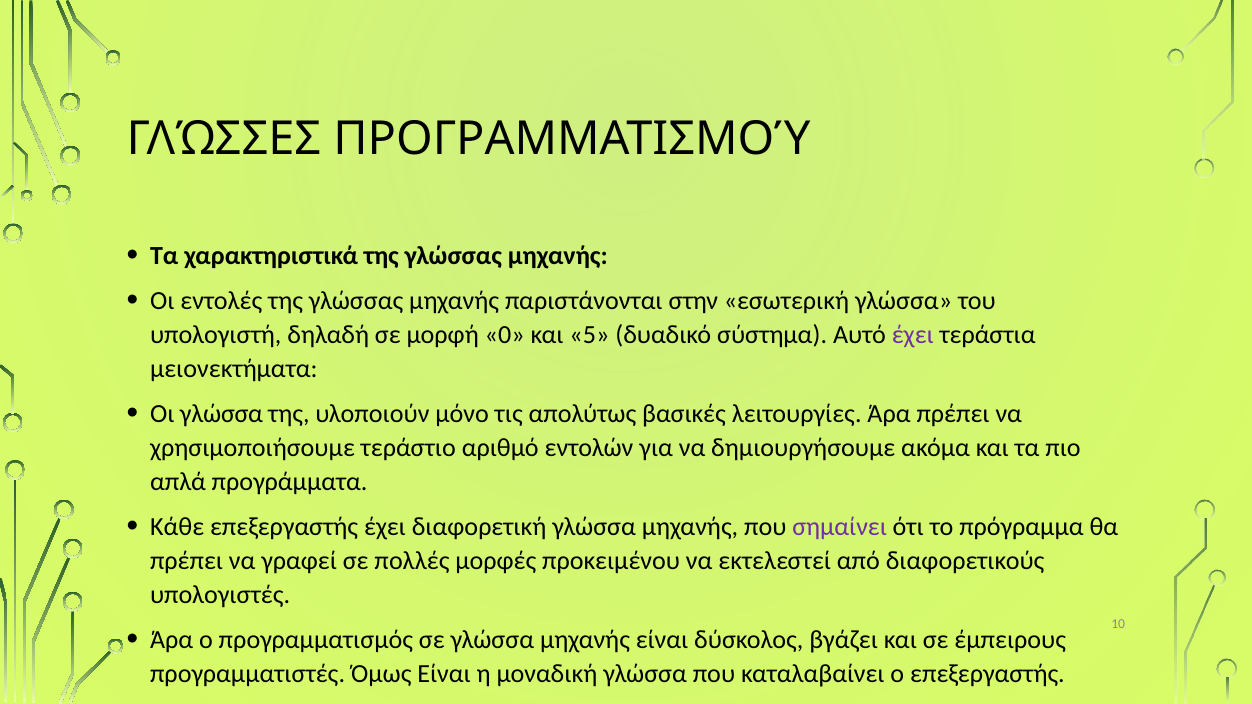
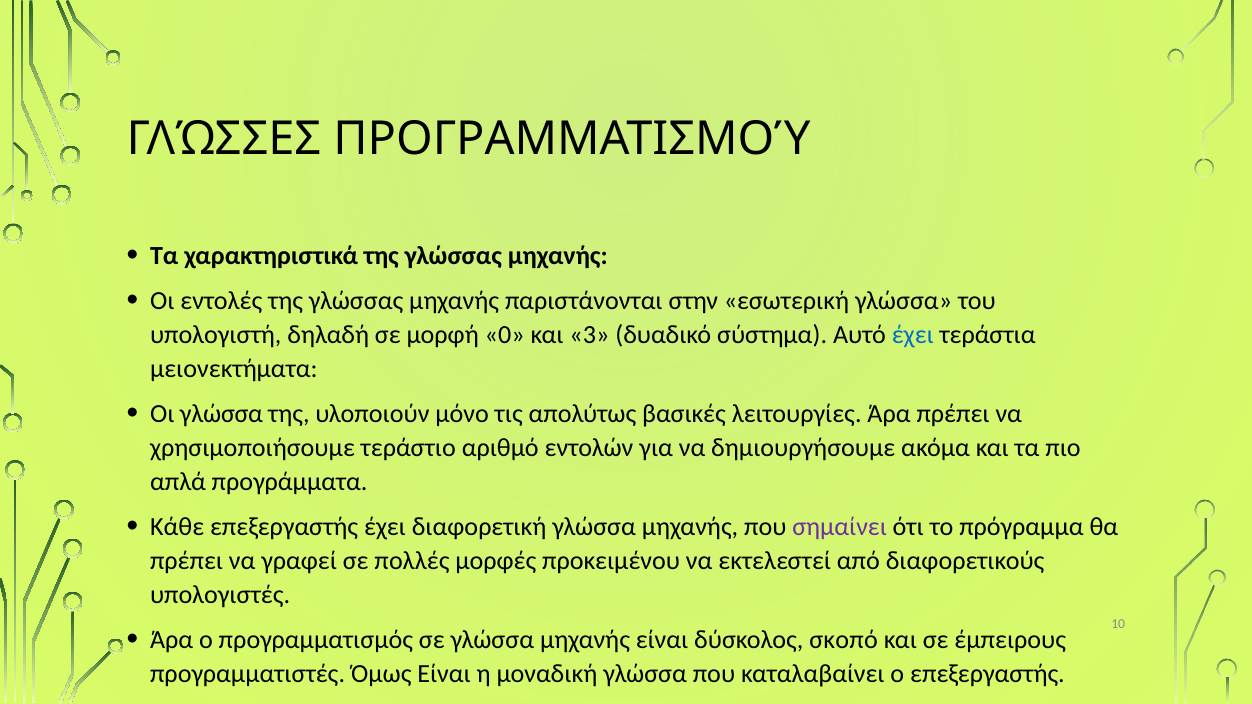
5: 5 -> 3 (589, 335)
έχει colour: purple -> blue (913, 335)
βγάζει: βγάζει -> σκοπό (844, 640)
